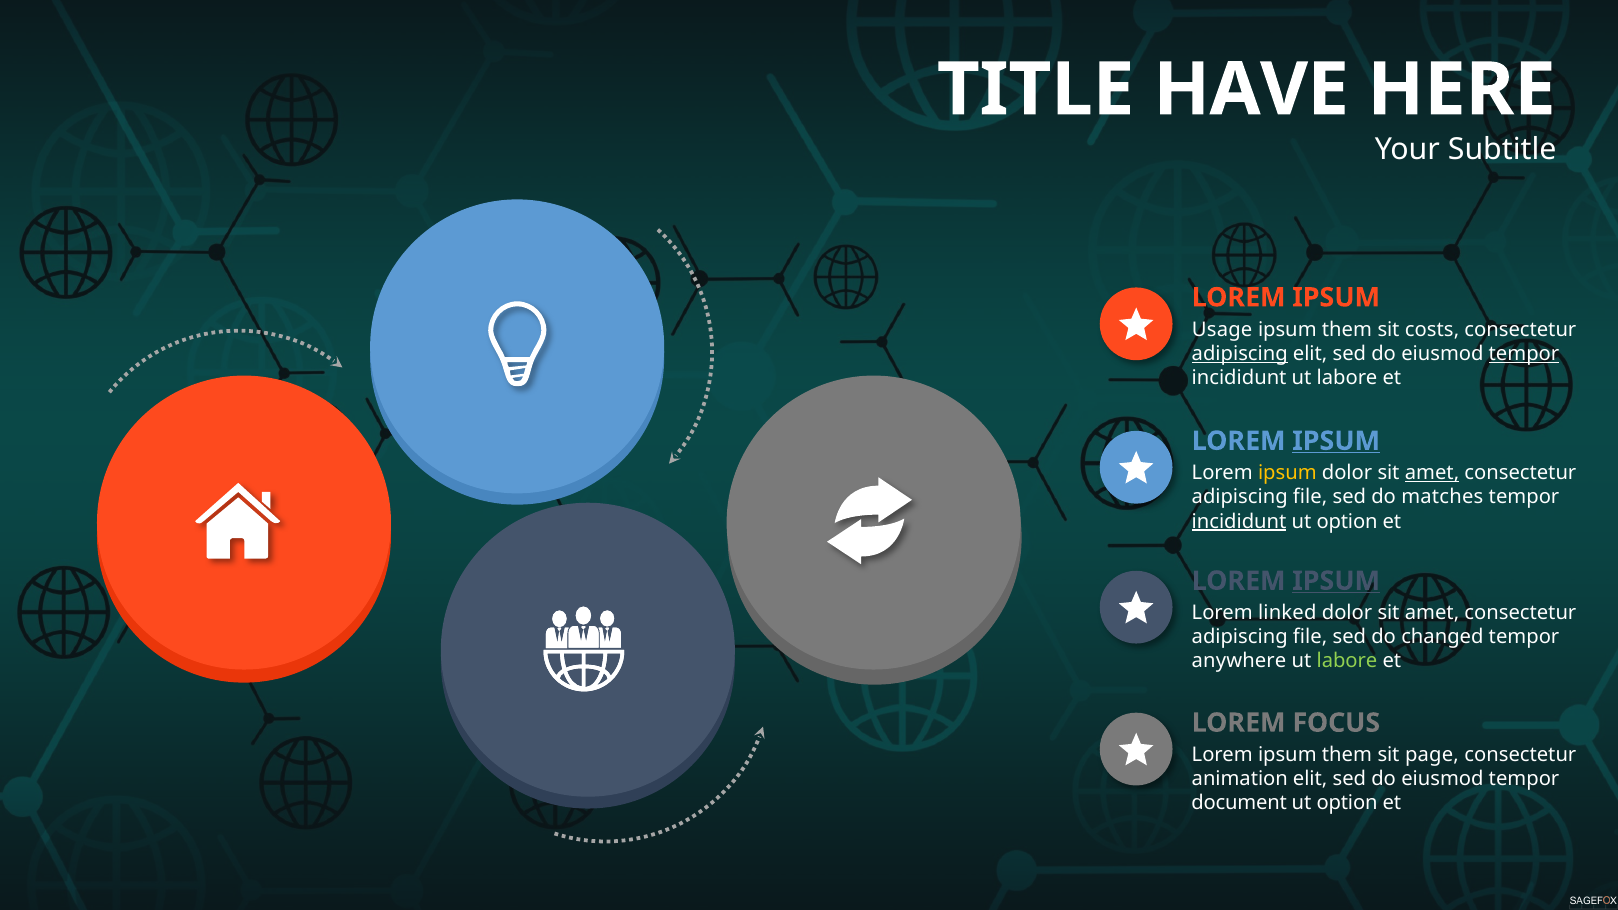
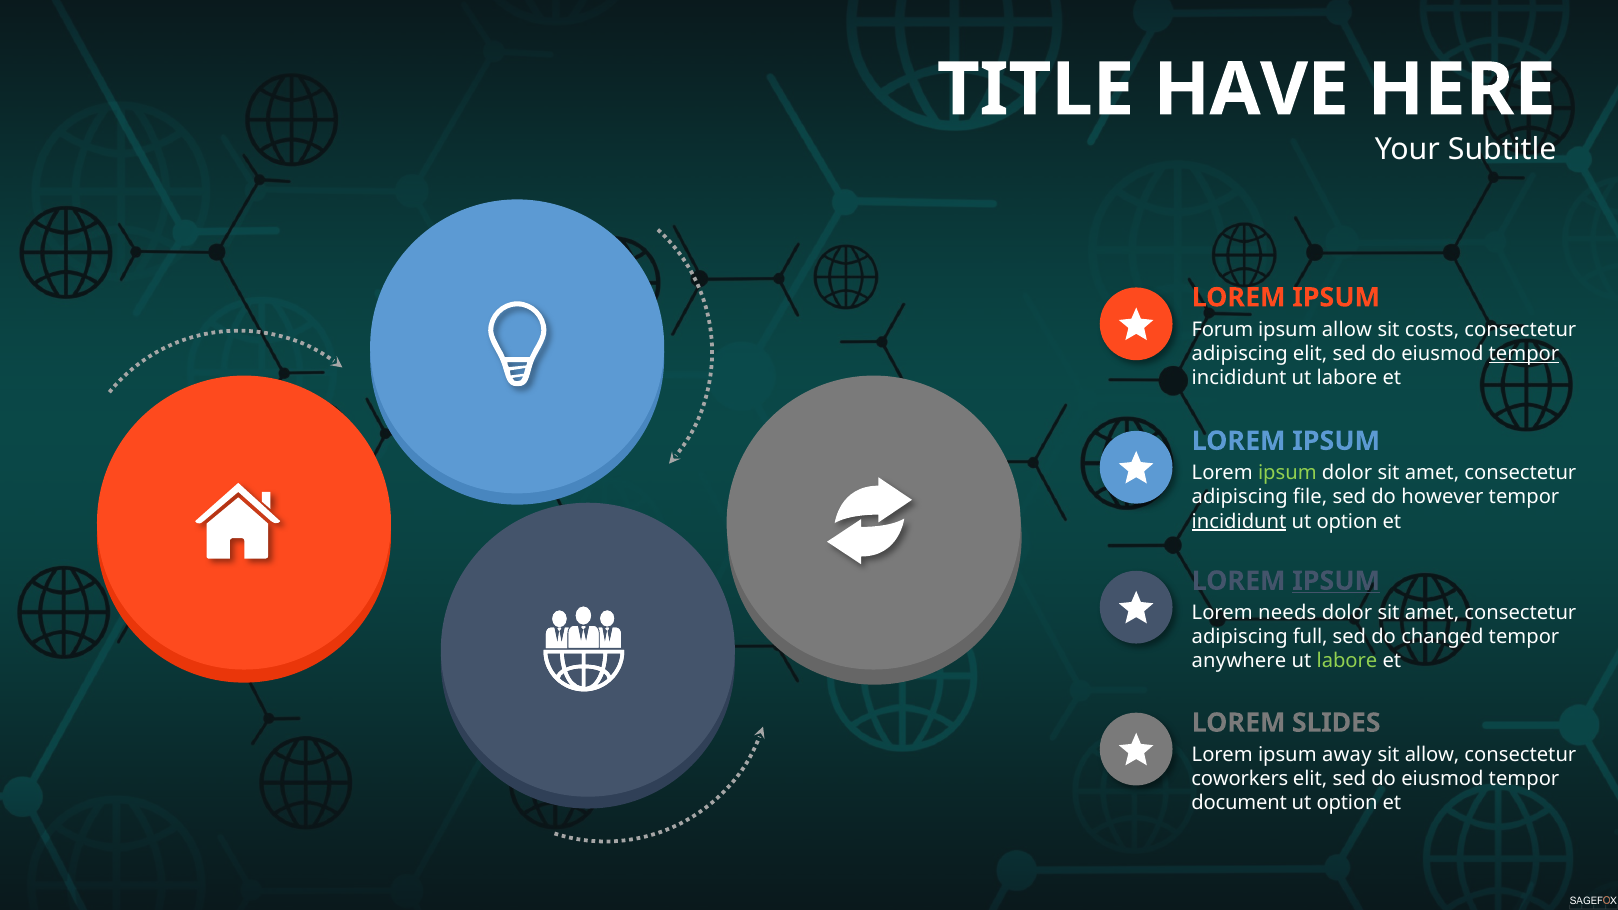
Usage: Usage -> Forum (1222, 329)
them: them -> allow (1347, 329)
adipiscing underline: present -> none (1240, 354)
IPSUM underline: present -> none (1336, 441)
ipsum colour: yellow -> light green (1287, 473)
amet underline: present -> none (1432, 473)
matches: matches -> however (1442, 497)
linked: linked -> needs (1287, 613)
file: file -> full (1310, 637)
FOCUS: FOCUS -> SLIDES (1336, 723)
Lorem ipsum them: them -> away (1347, 755)
sit page: page -> allow (1432, 755)
animation: animation -> coworkers (1240, 779)
